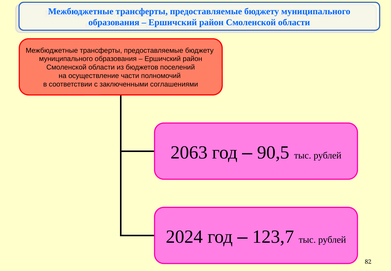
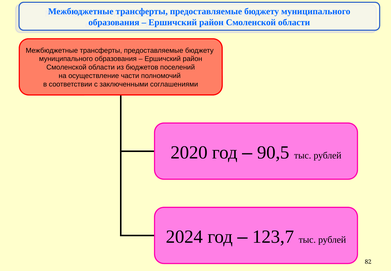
2063: 2063 -> 2020 (189, 152)
